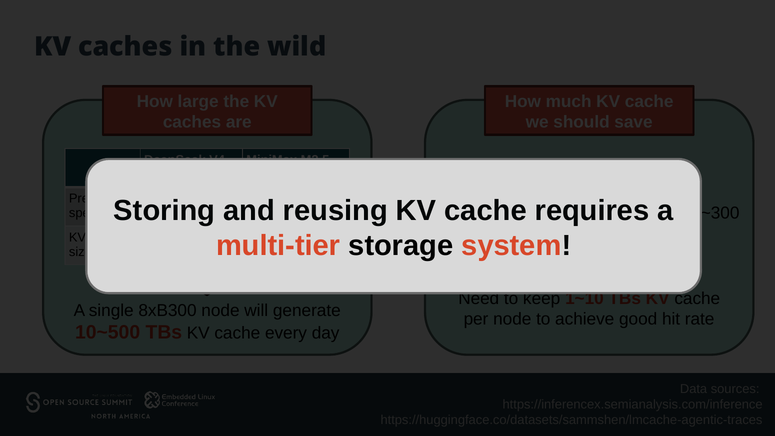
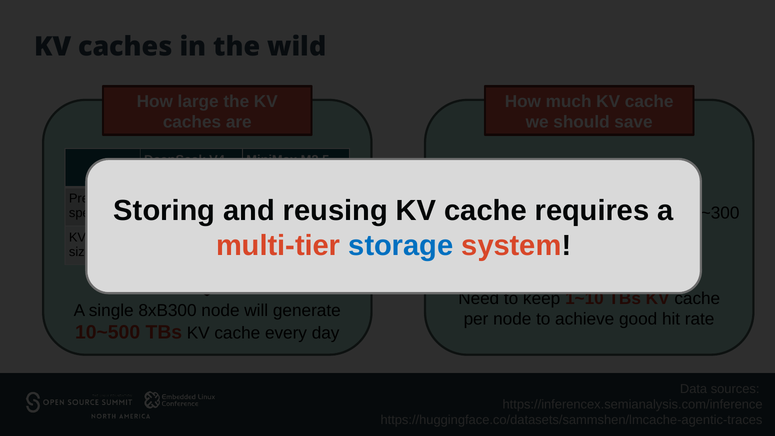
storage colour: black -> blue (401, 246)
